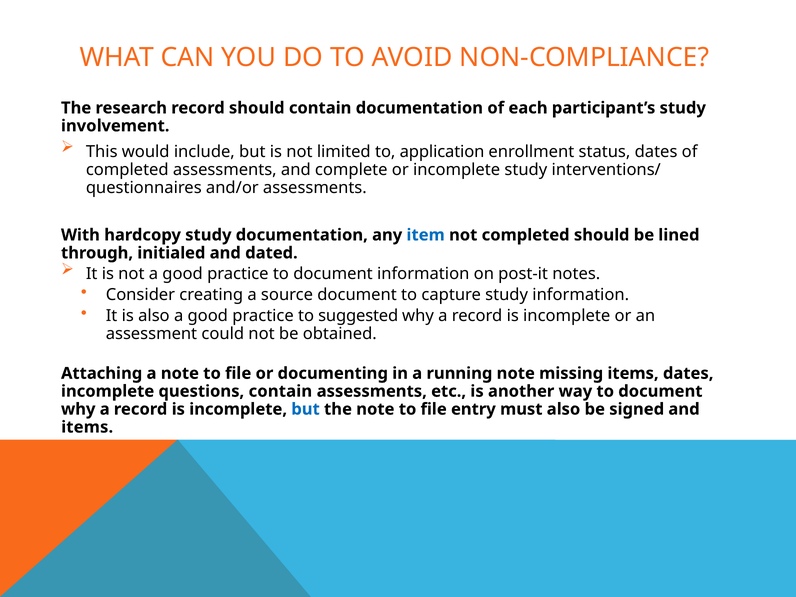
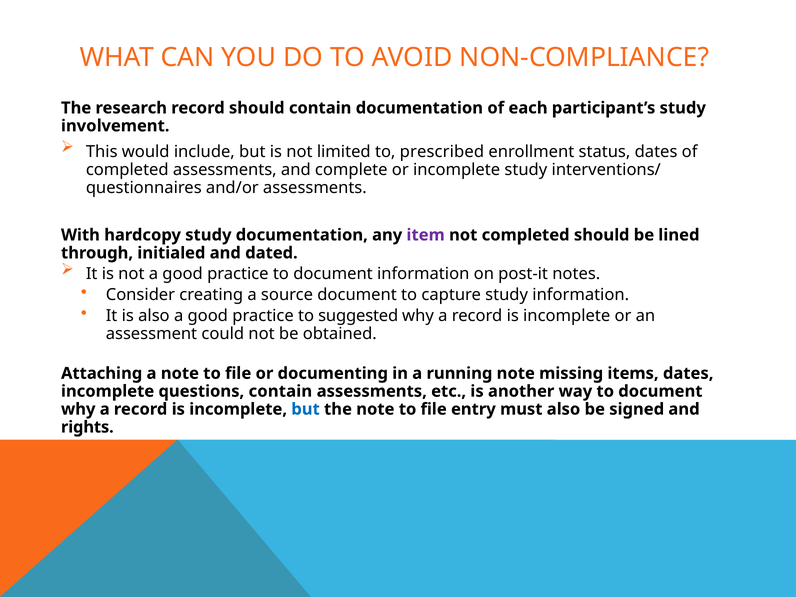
application: application -> prescribed (442, 152)
item colour: blue -> purple (426, 235)
items: items -> rights (87, 427)
